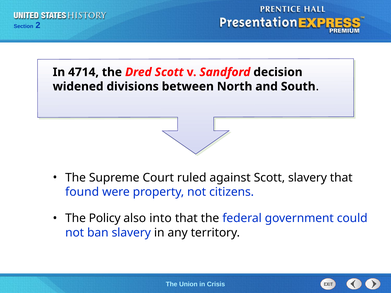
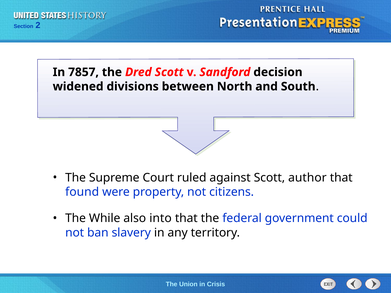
4714: 4714 -> 7857 (83, 72)
Scott slavery: slavery -> author (307, 178)
Policy: Policy -> While (105, 218)
